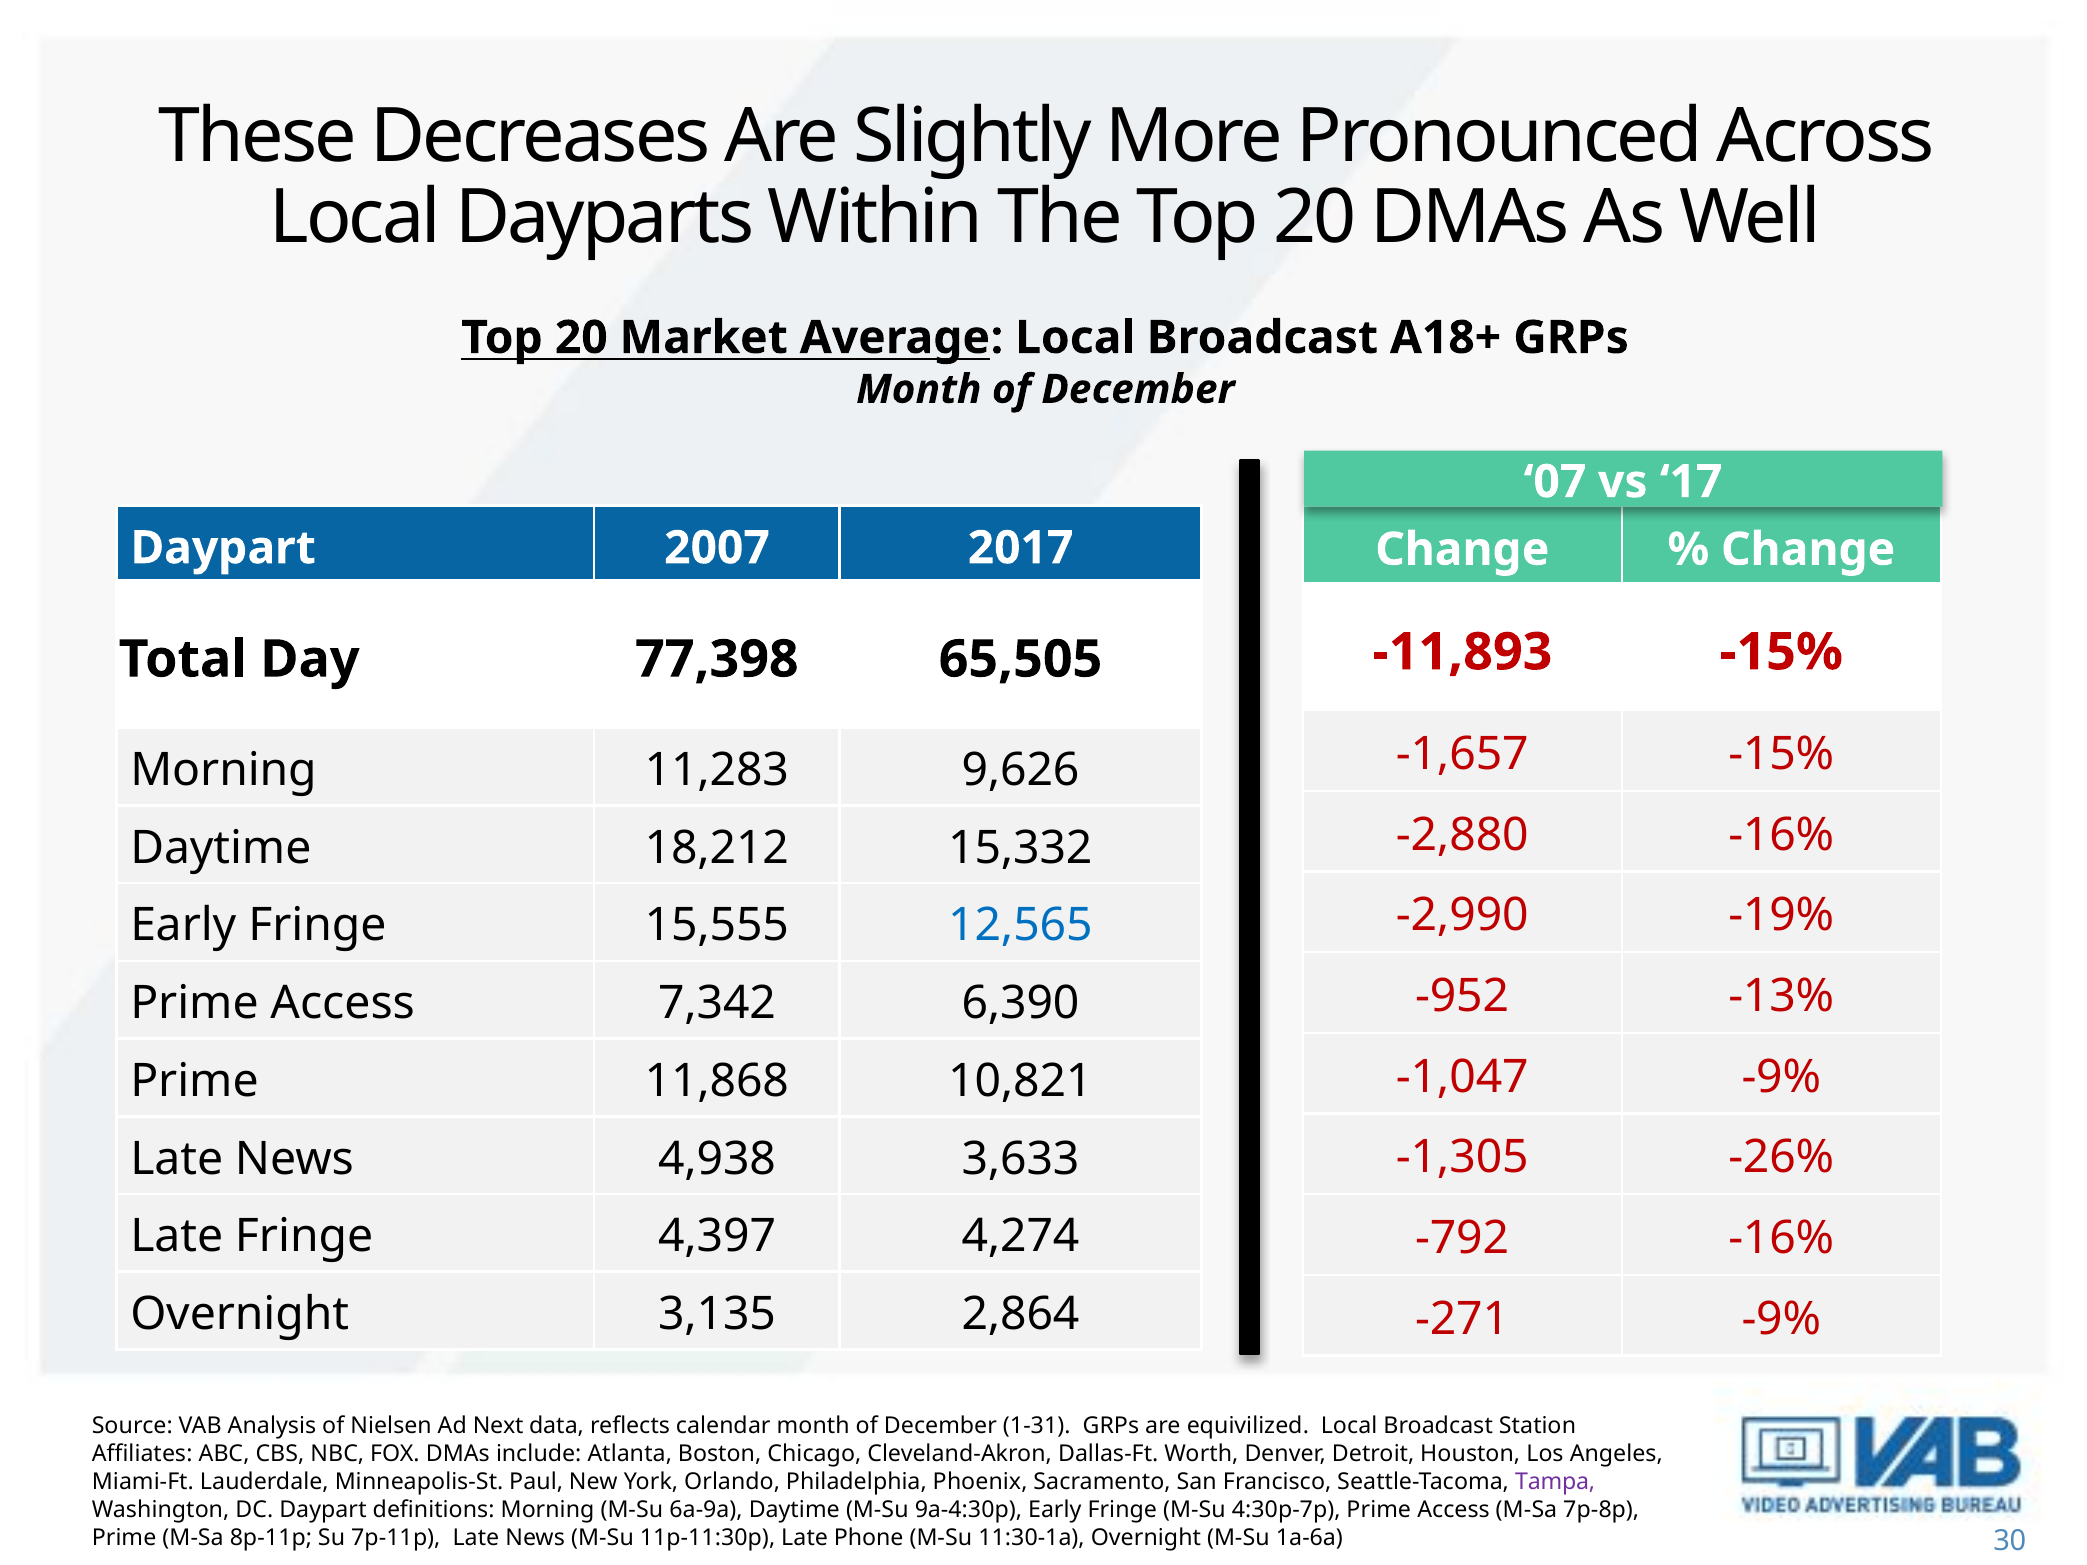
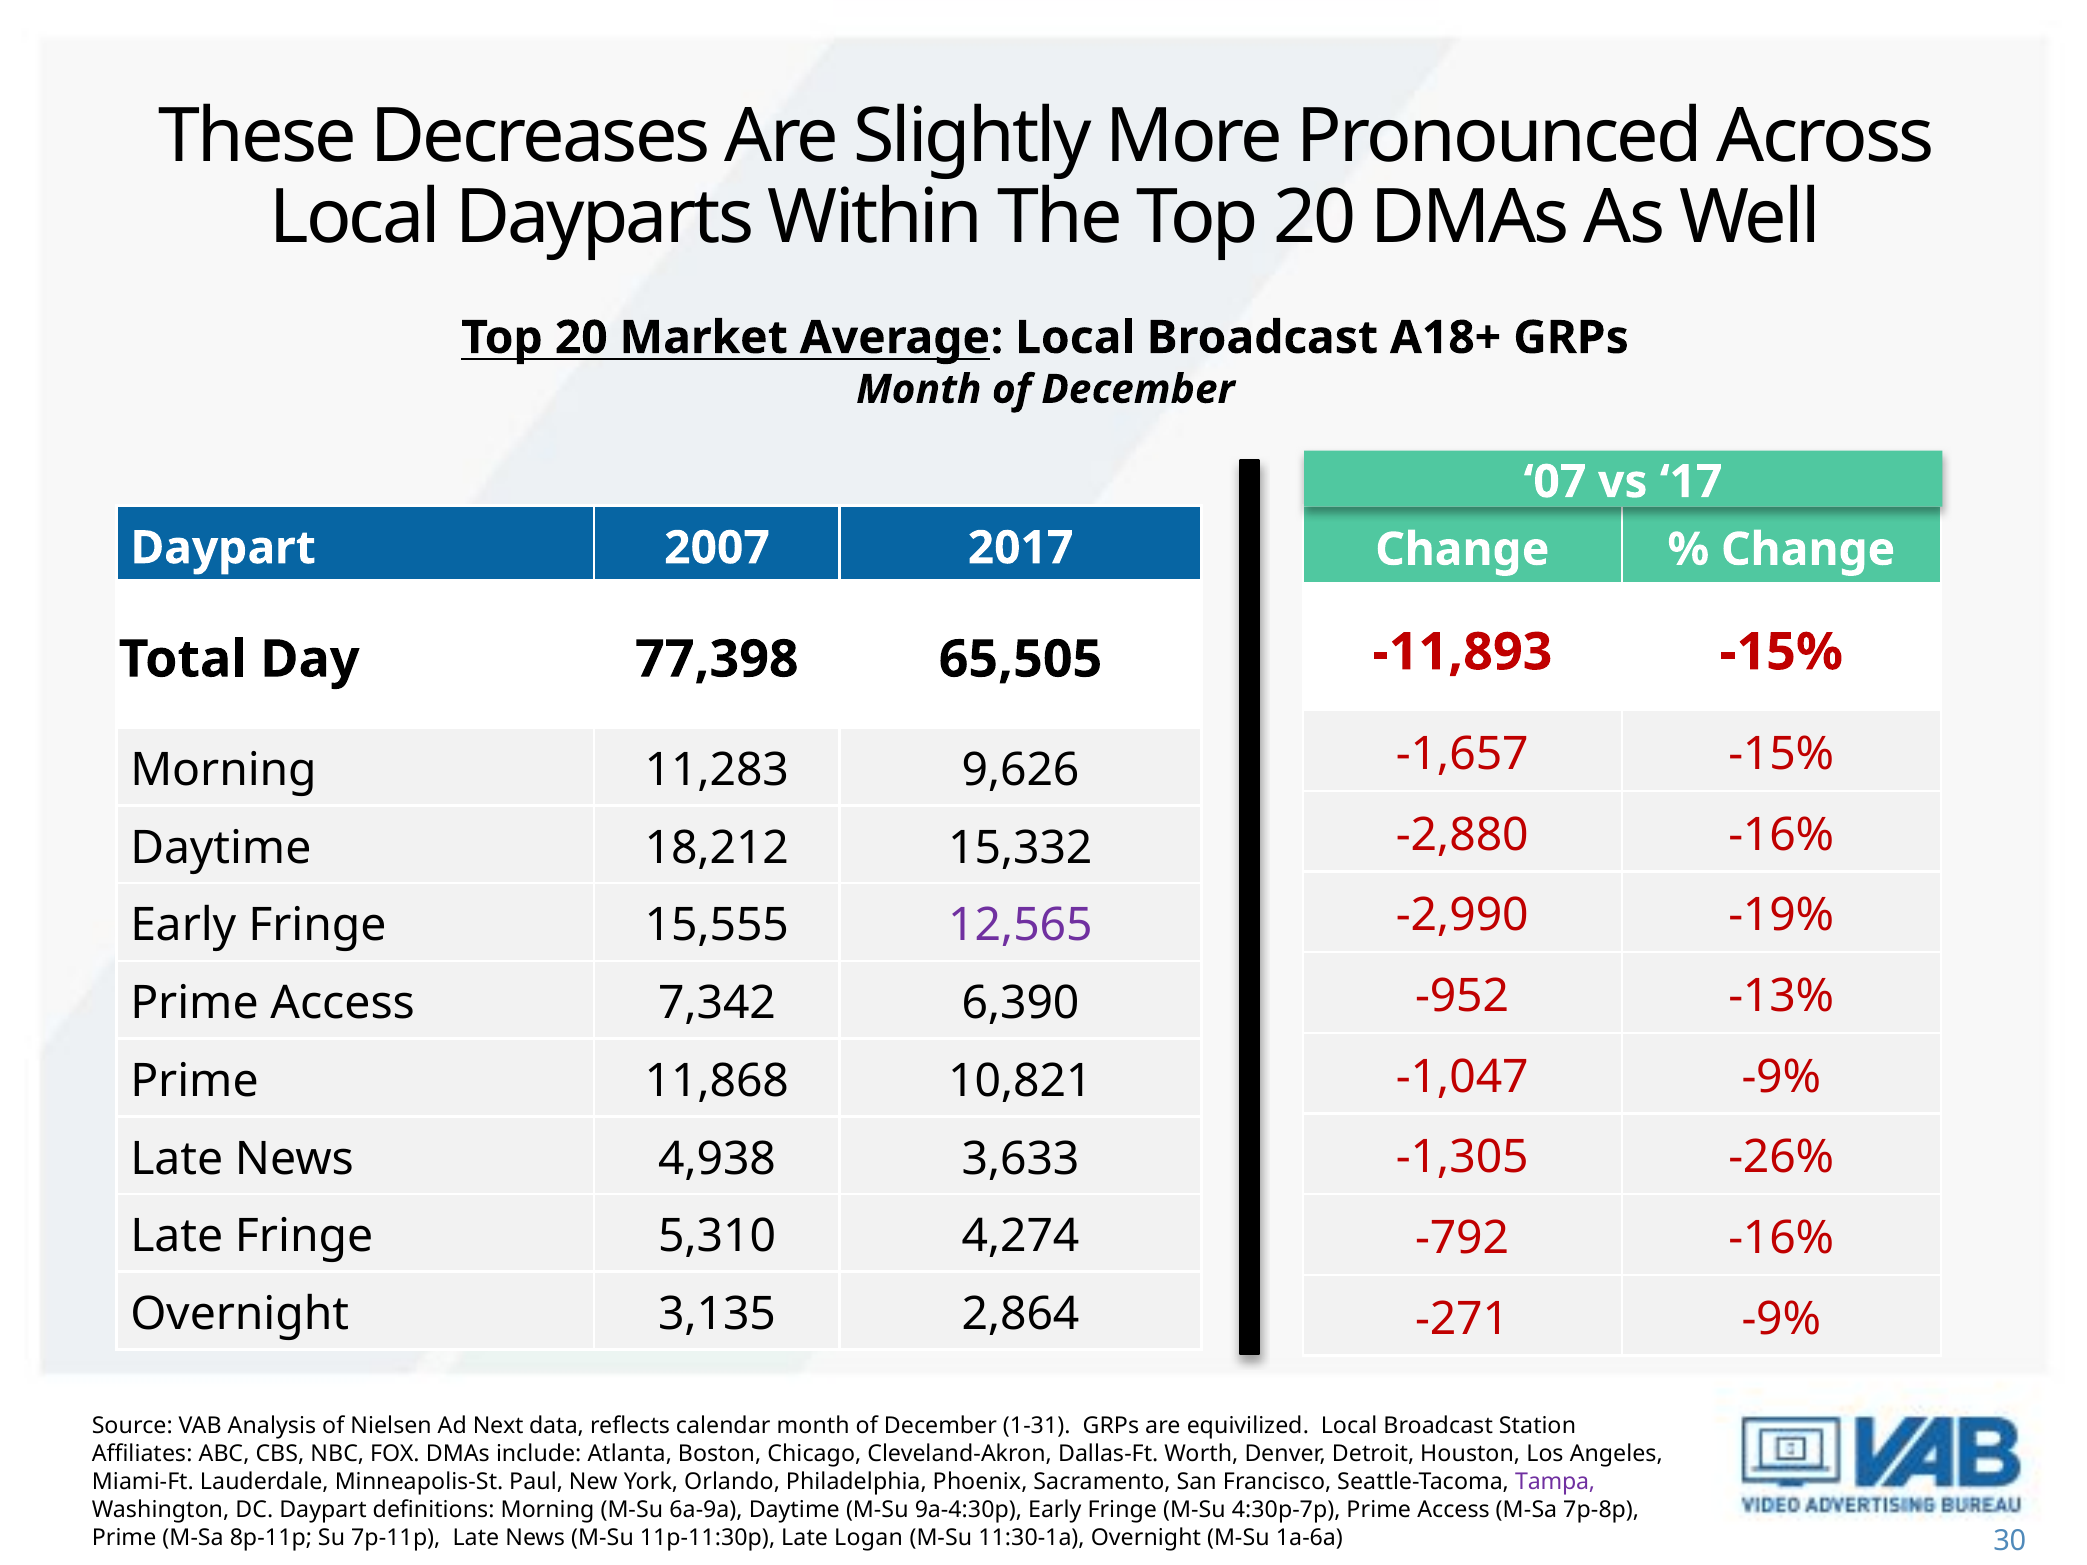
12,565 colour: blue -> purple (1020, 926)
4,397: 4,397 -> 5,310 (717, 1237)
Phone: Phone -> Logan (869, 1538)
